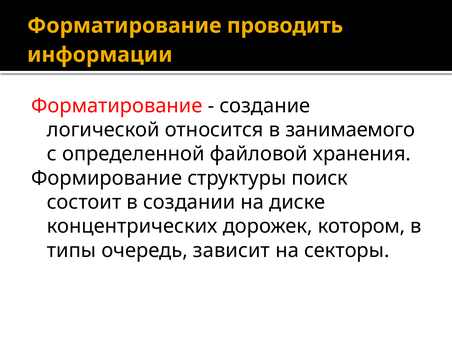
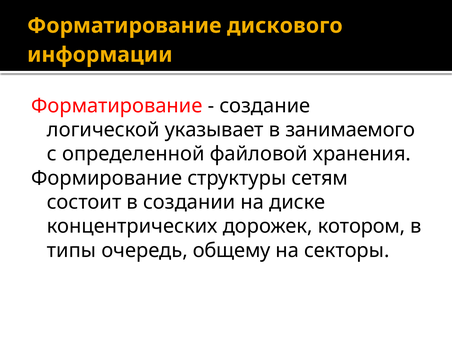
проводить: проводить -> дискового (285, 26)
относится: относится -> указывает (214, 130)
поиск: поиск -> сетям (320, 178)
зависит: зависит -> общему (232, 250)
